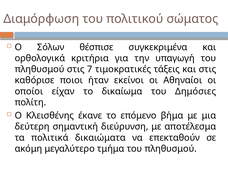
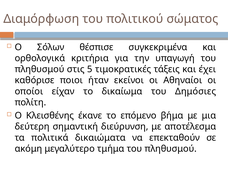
7: 7 -> 5 (90, 69)
και στις: στις -> έχει (207, 69)
